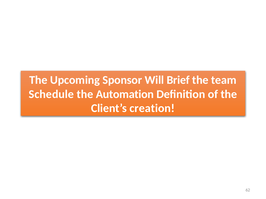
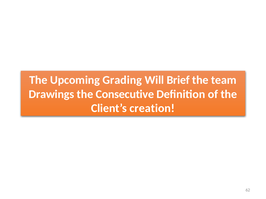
Sponsor: Sponsor -> Grading (122, 80)
Schedule: Schedule -> Drawings (51, 94)
Automation: Automation -> Consecutive (125, 94)
